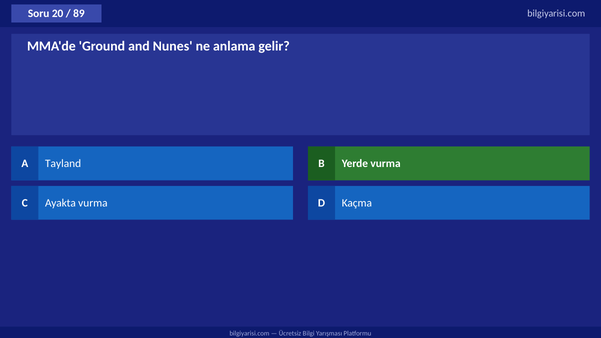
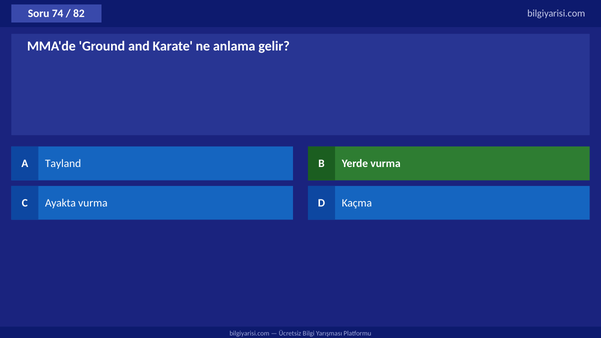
20: 20 -> 74 (58, 14)
89: 89 -> 82 (79, 14)
Nunes: Nunes -> Karate (173, 46)
